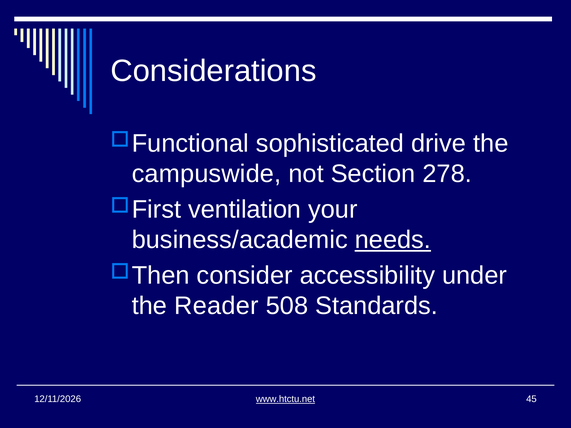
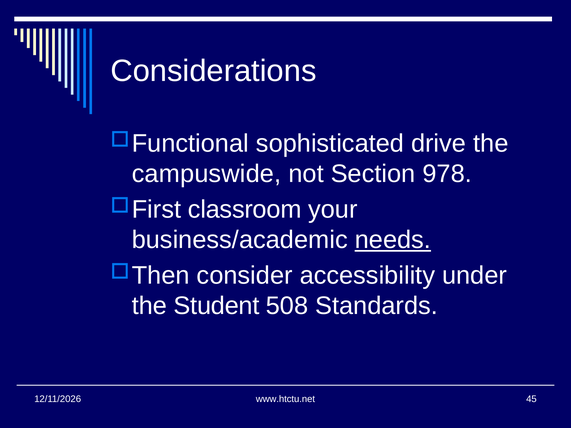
278: 278 -> 978 (447, 174)
ventilation: ventilation -> classroom (245, 210)
Reader: Reader -> Student (217, 306)
www.htctu.net underline: present -> none (285, 399)
